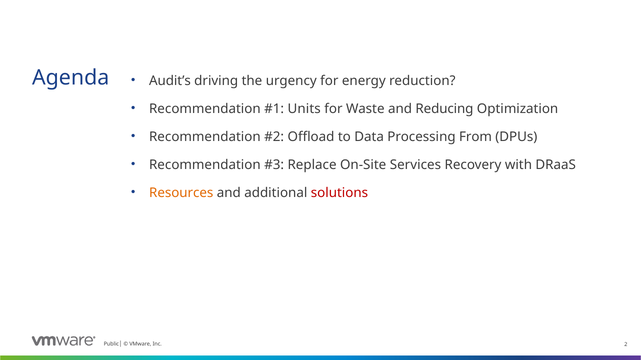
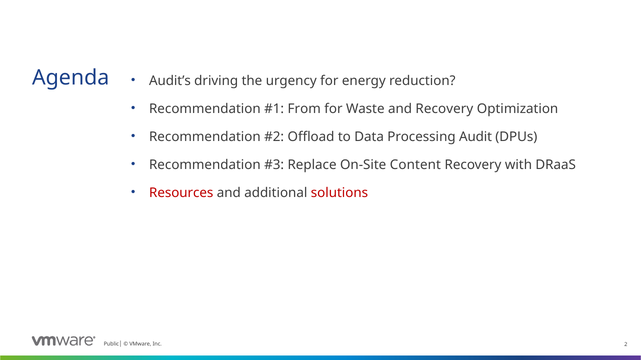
Units: Units -> From (304, 109)
and Reducing: Reducing -> Recovery (444, 109)
From: From -> Audit (476, 137)
Services: Services -> Content (415, 165)
Resources colour: orange -> red (181, 193)
